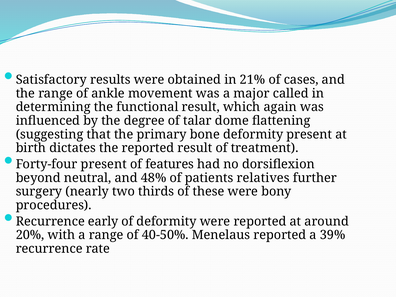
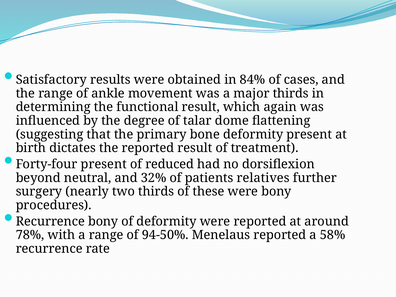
21%: 21% -> 84% (252, 80)
major called: called -> thirds (291, 93)
features: features -> reduced (170, 164)
48%: 48% -> 32% (154, 178)
Recurrence early: early -> bony (103, 221)
20%: 20% -> 78% (30, 235)
40-50%: 40-50% -> 94-50% (165, 235)
39%: 39% -> 58% (333, 235)
